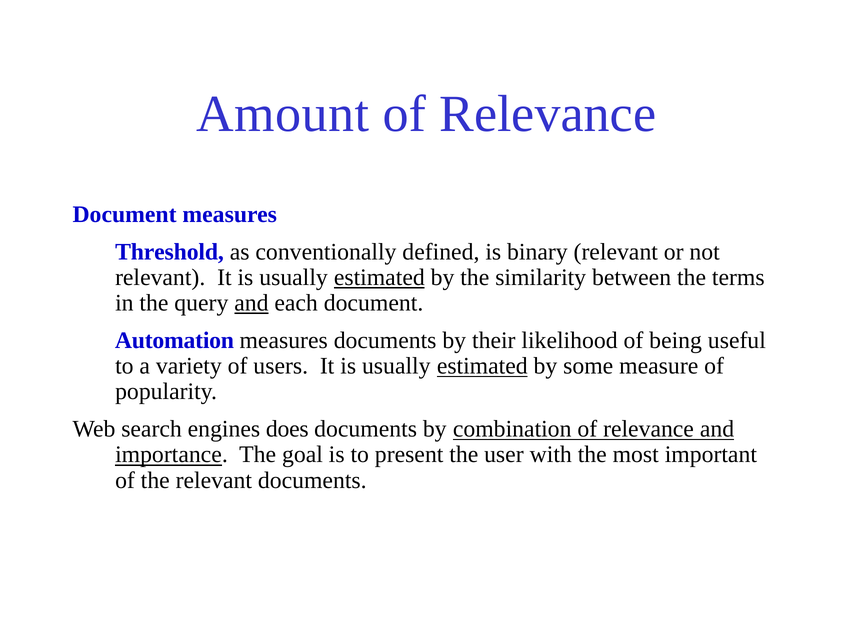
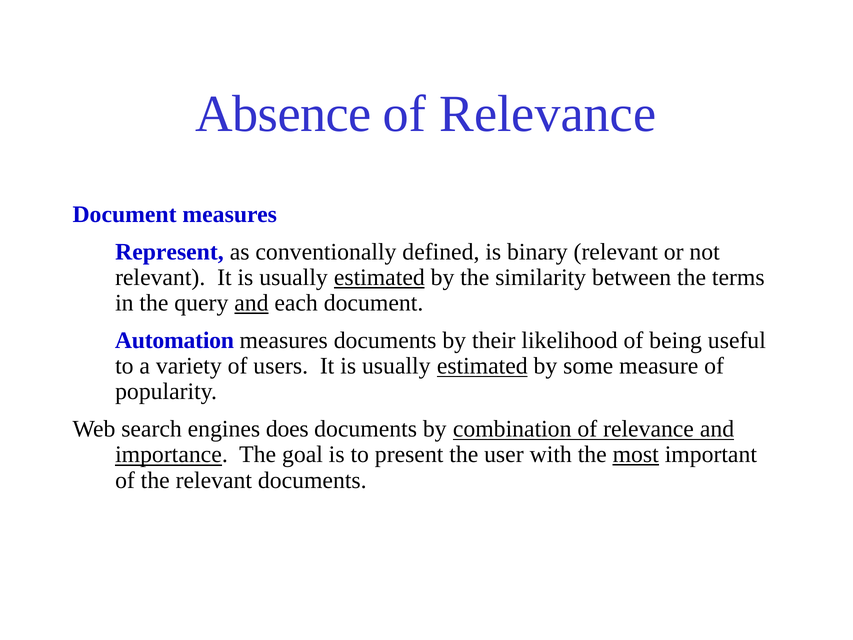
Amount: Amount -> Absence (283, 114)
Threshold: Threshold -> Represent (169, 252)
most underline: none -> present (636, 454)
